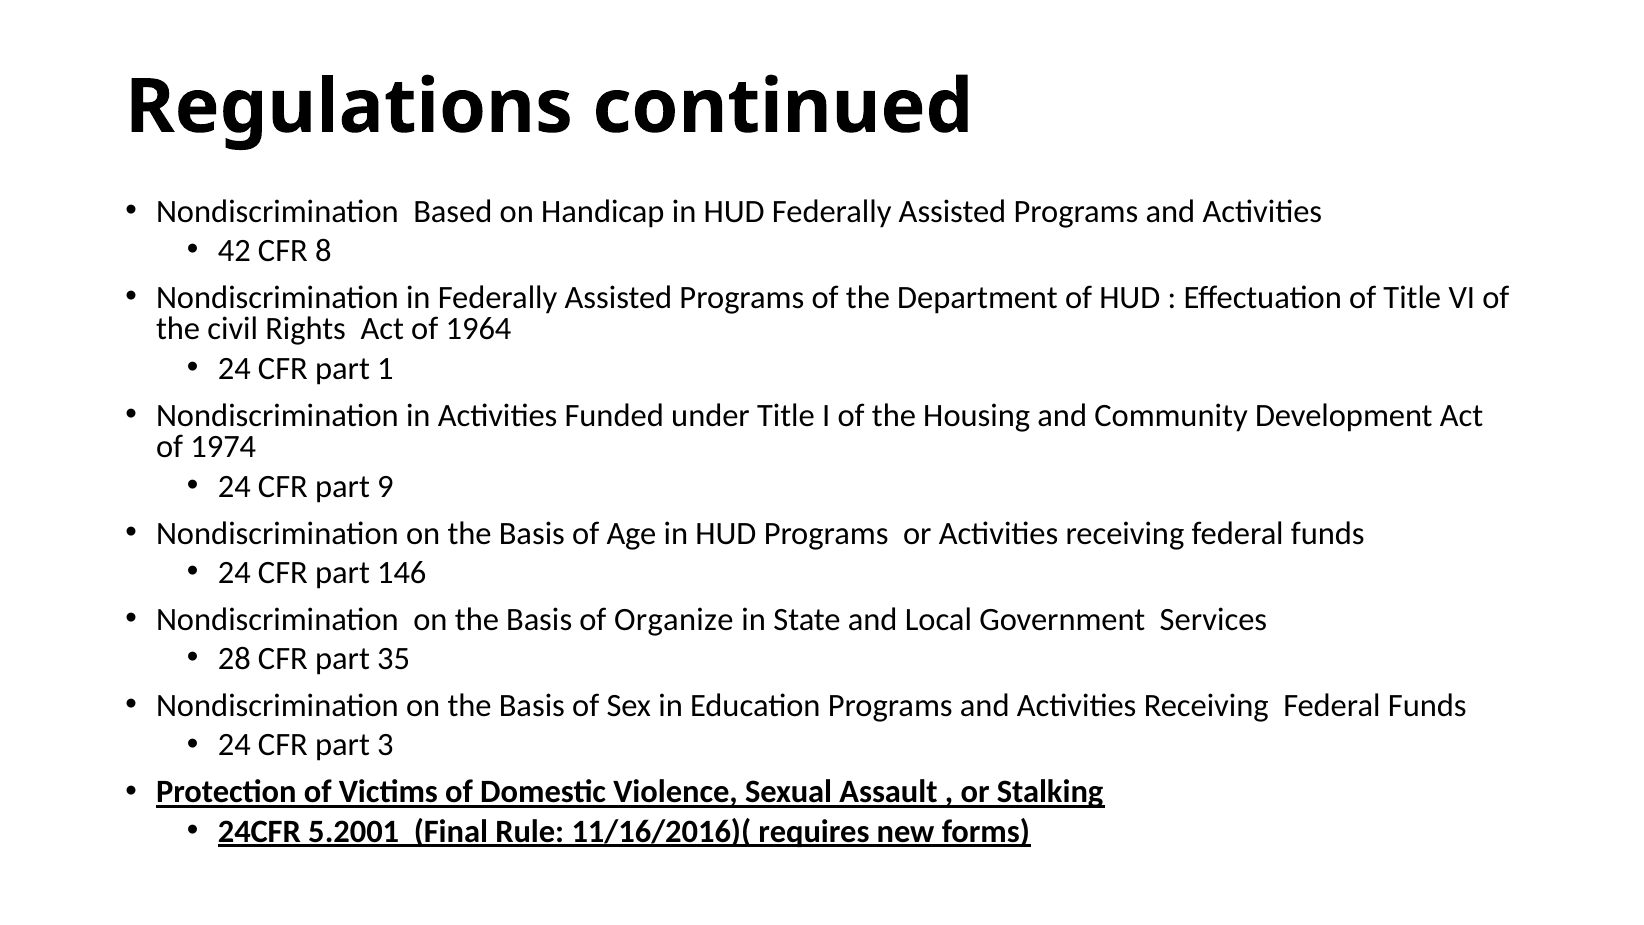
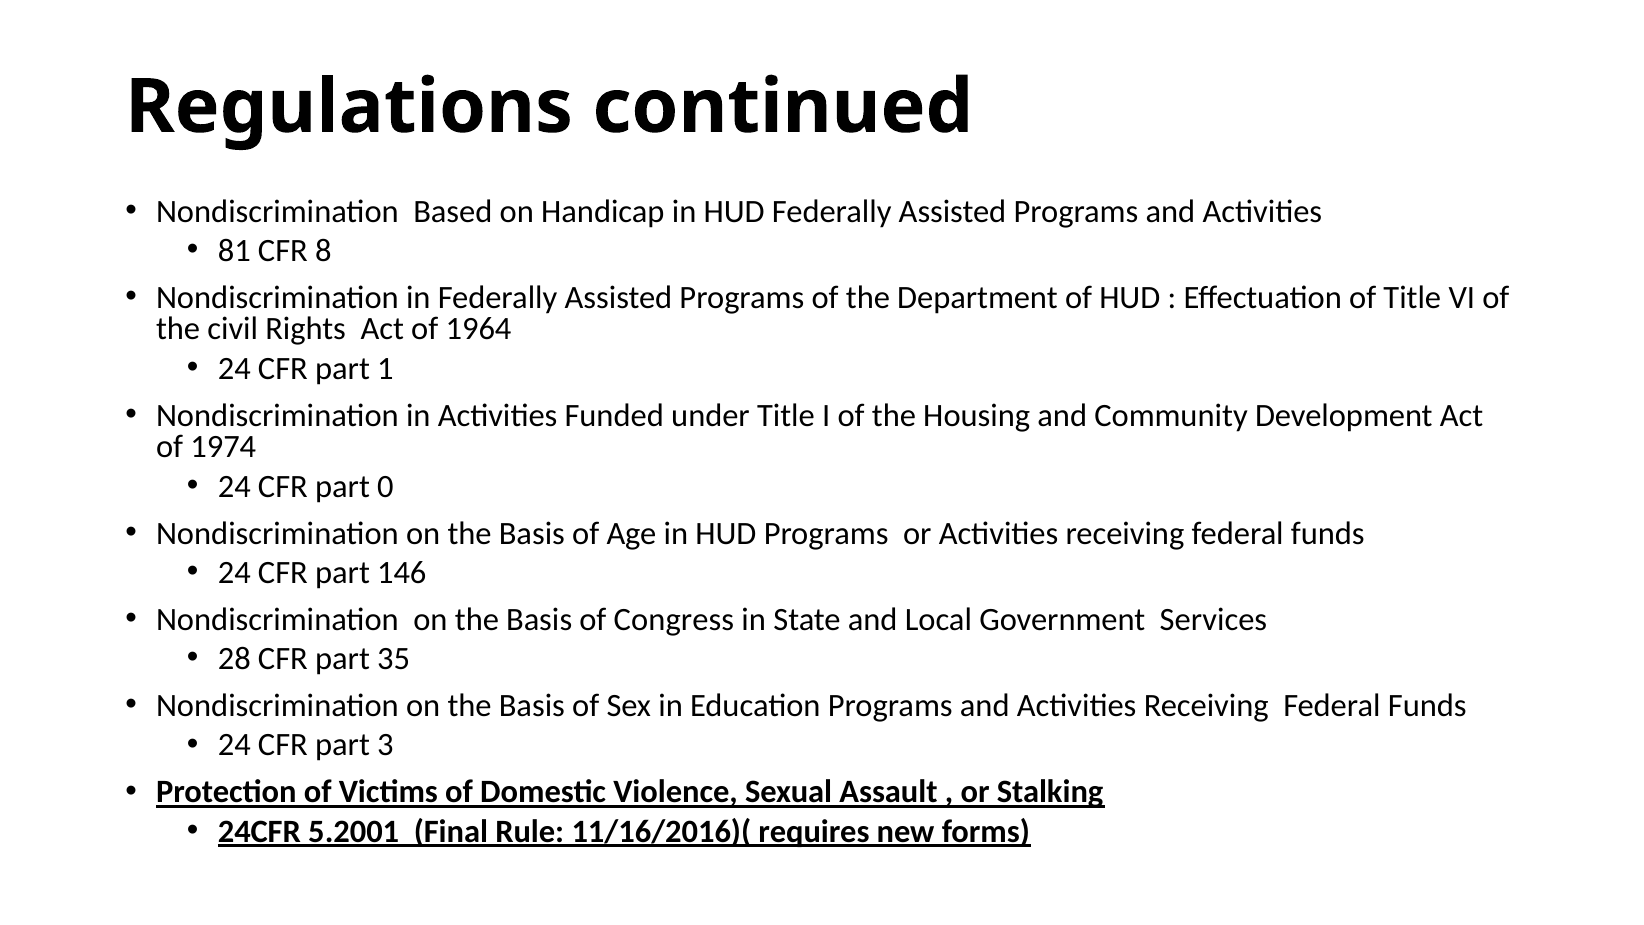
42: 42 -> 81 (234, 251)
9: 9 -> 0 (385, 486)
Organize: Organize -> Congress (674, 619)
